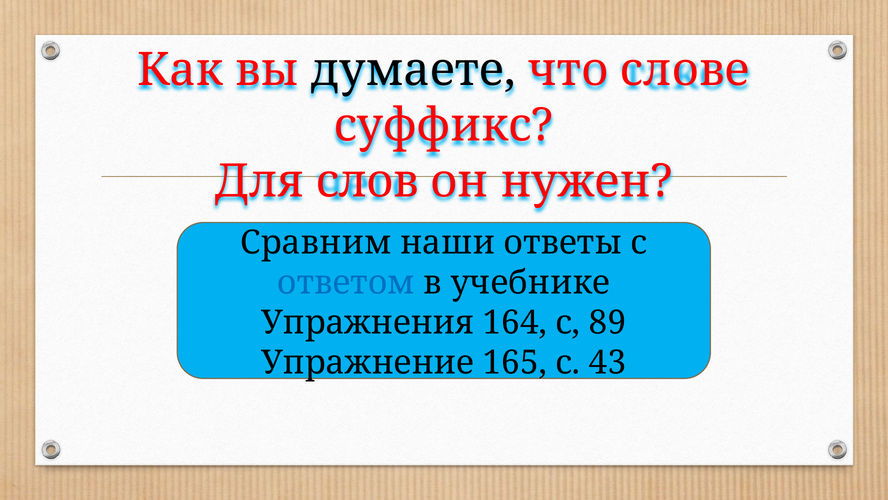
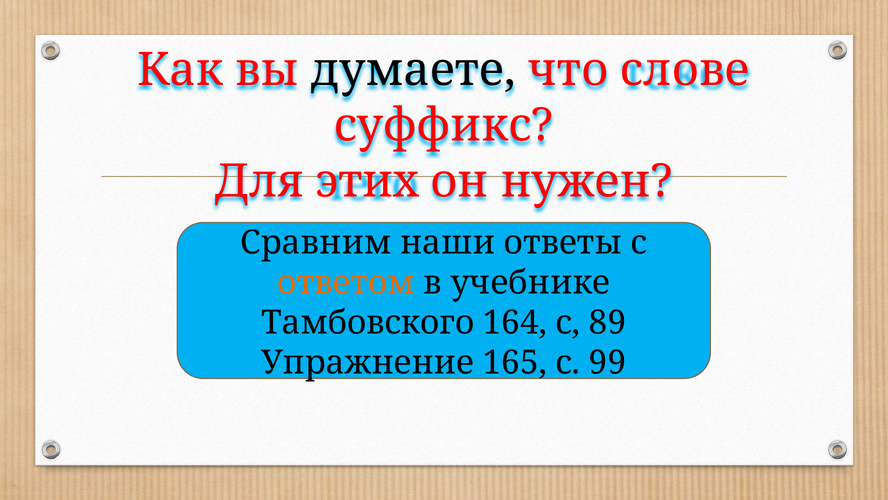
слов: слов -> этих (368, 181)
ответом colour: blue -> orange (346, 283)
Упражнения: Упражнения -> Тамбовского (368, 322)
43: 43 -> 99 (608, 362)
